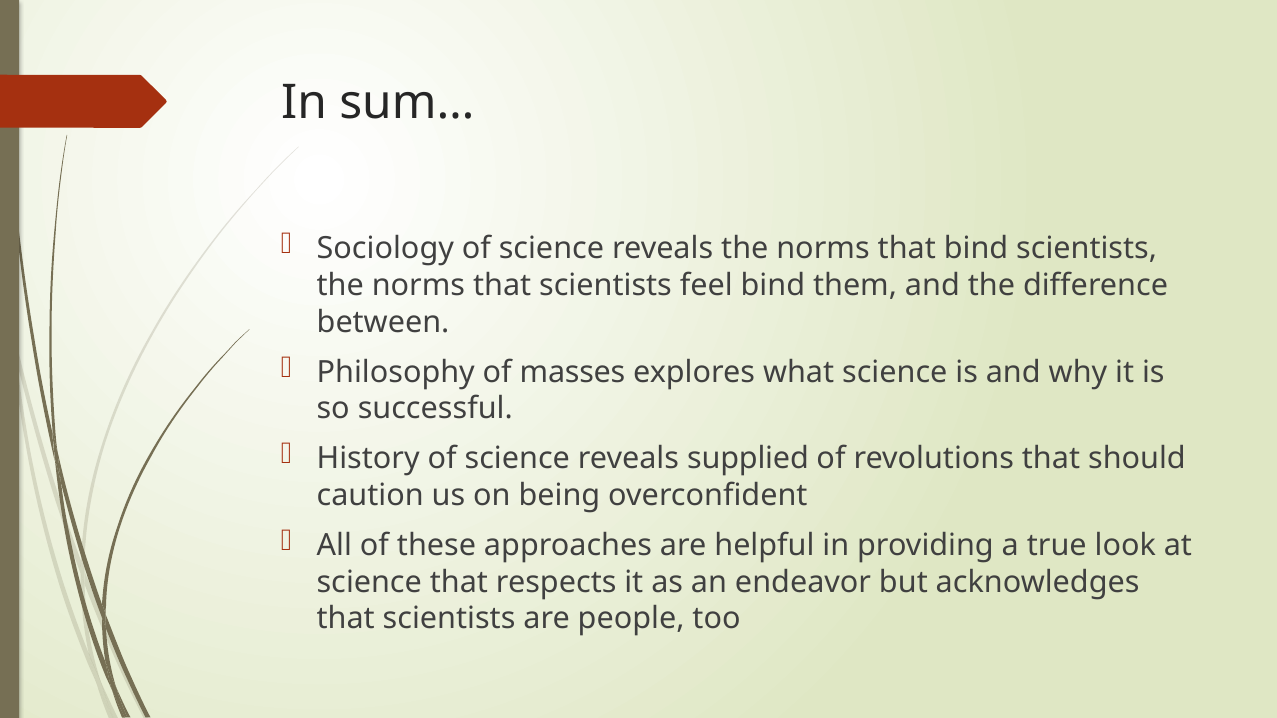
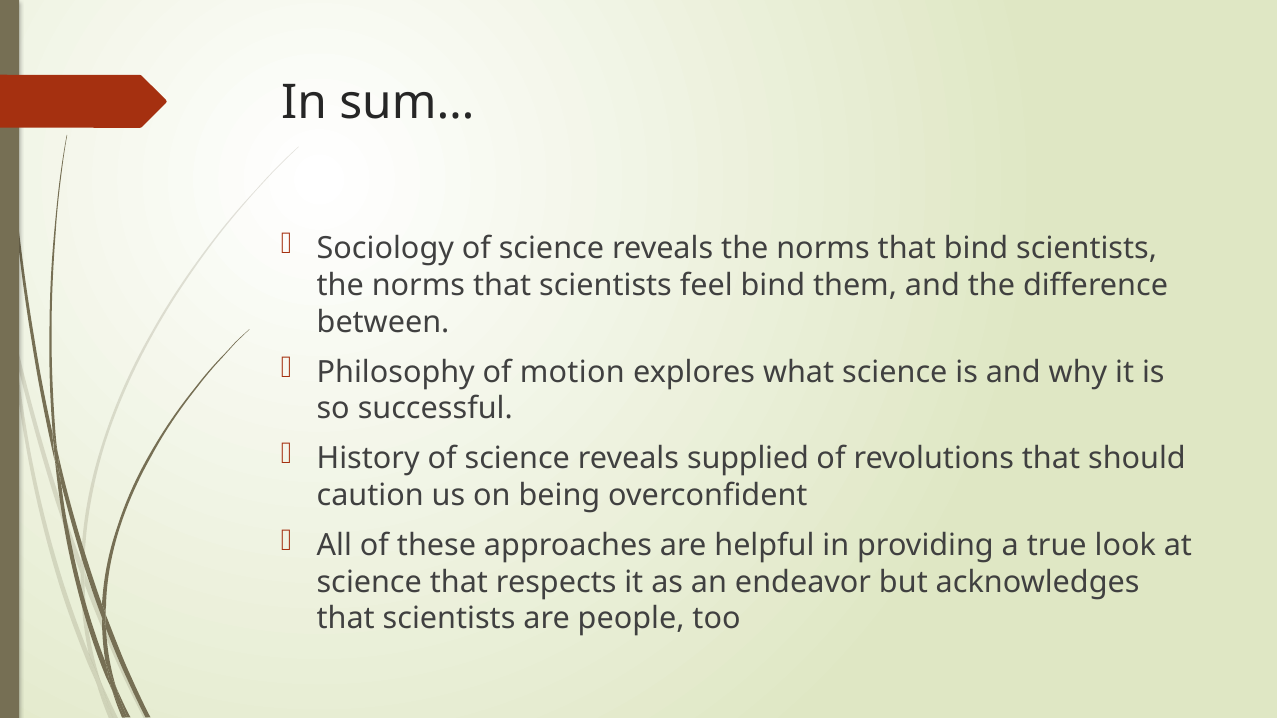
masses: masses -> motion (572, 372)
